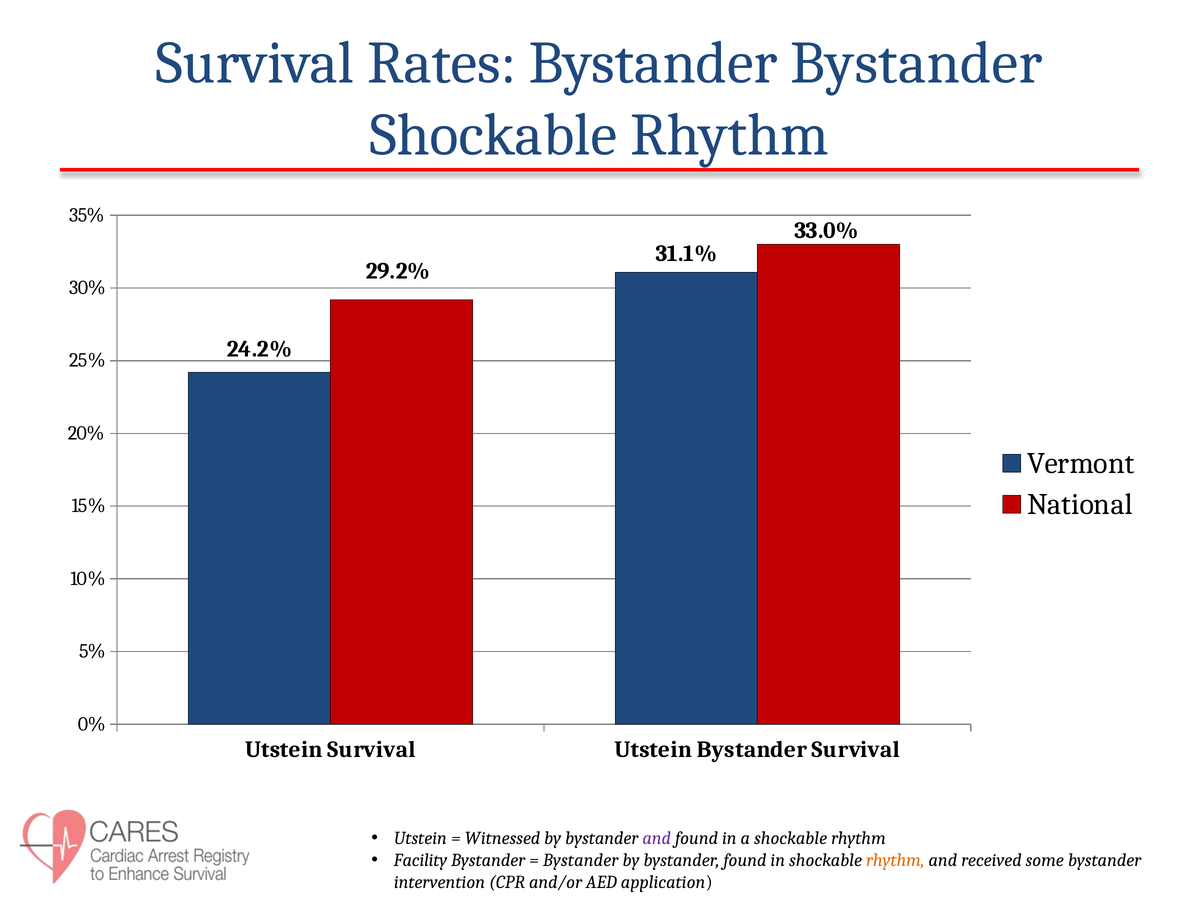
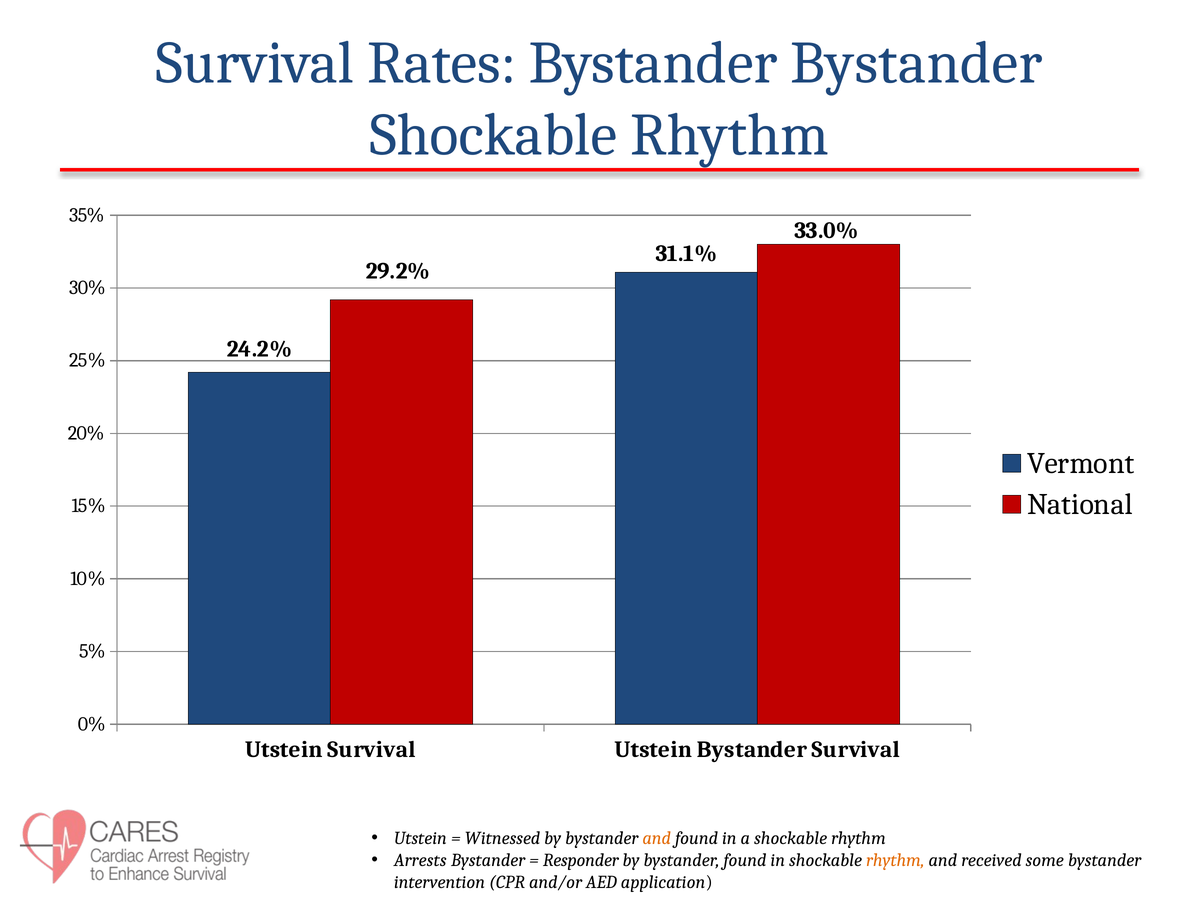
and colour: purple -> orange (657, 839)
Facility: Facility -> Arrests (420, 861)
Bystander: Bystander -> Responder (581, 861)
